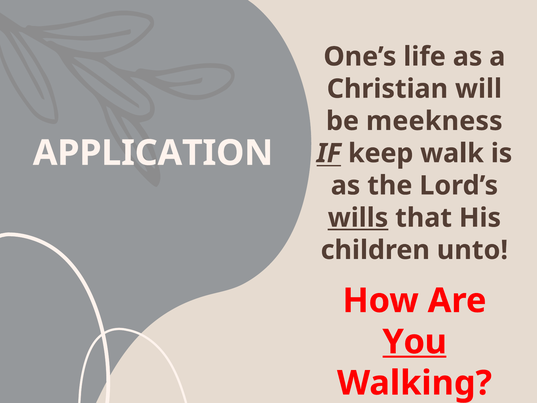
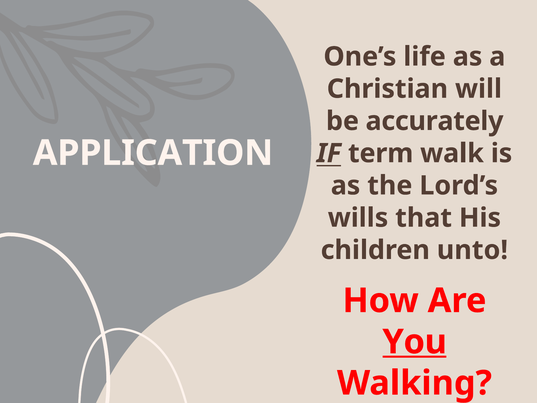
meekness: meekness -> accurately (435, 121)
keep: keep -> term (381, 153)
wills underline: present -> none (358, 218)
